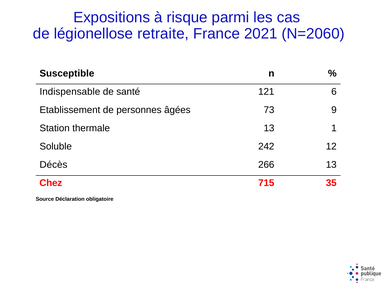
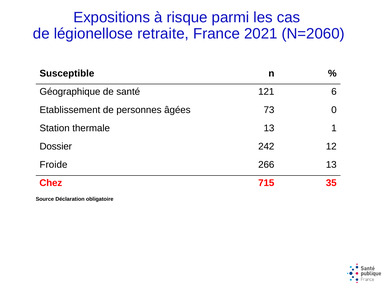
Indispensable: Indispensable -> Géographique (70, 92)
9: 9 -> 0 (334, 110)
Soluble: Soluble -> Dossier (56, 147)
Décès: Décès -> Froide (53, 165)
